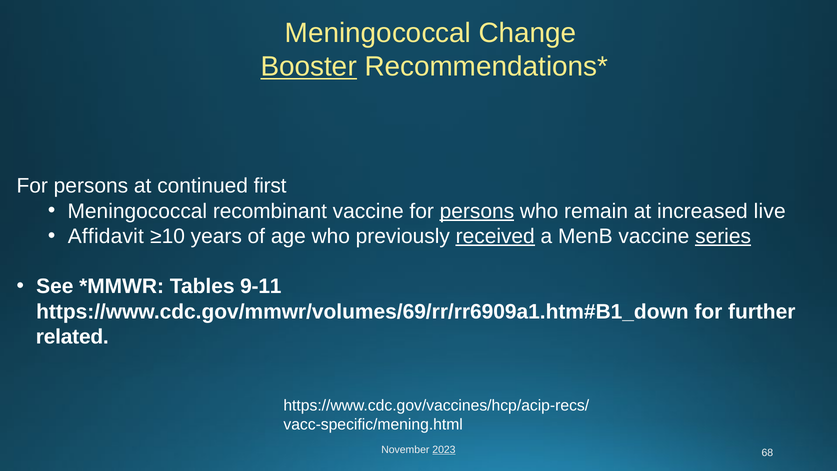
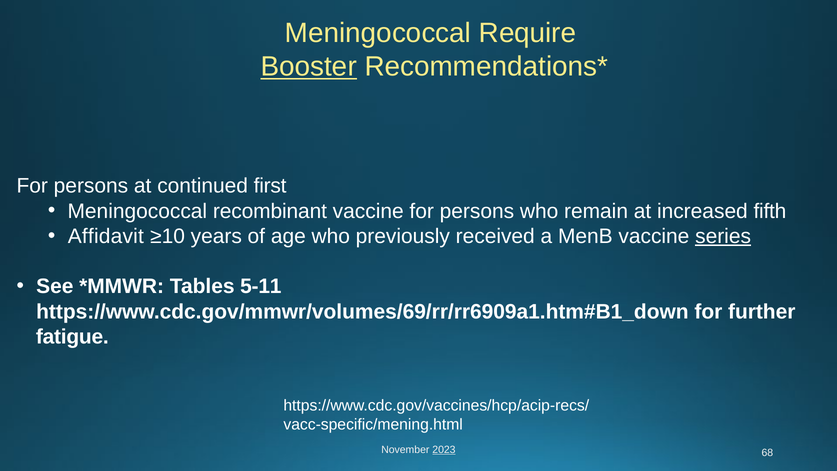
Change: Change -> Require (528, 33)
persons underline: present -> none (477, 211)
live: live -> fifth (770, 211)
received underline: present -> none (495, 236)
9-11: 9-11 -> 5-11 (261, 286)
related: related -> fatigue (72, 337)
